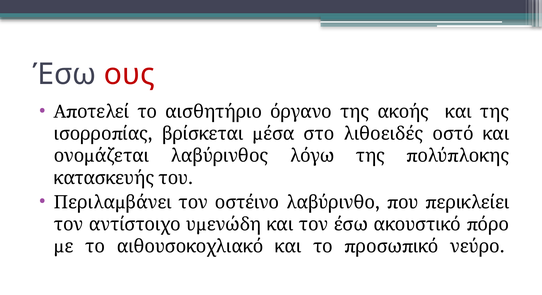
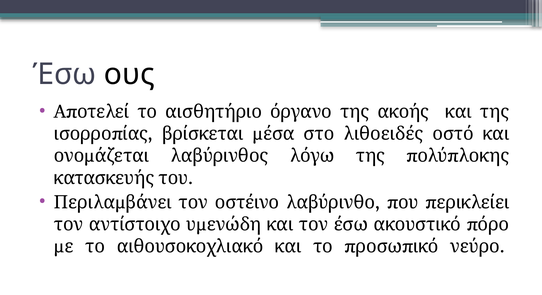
ους colour: red -> black (129, 74)
